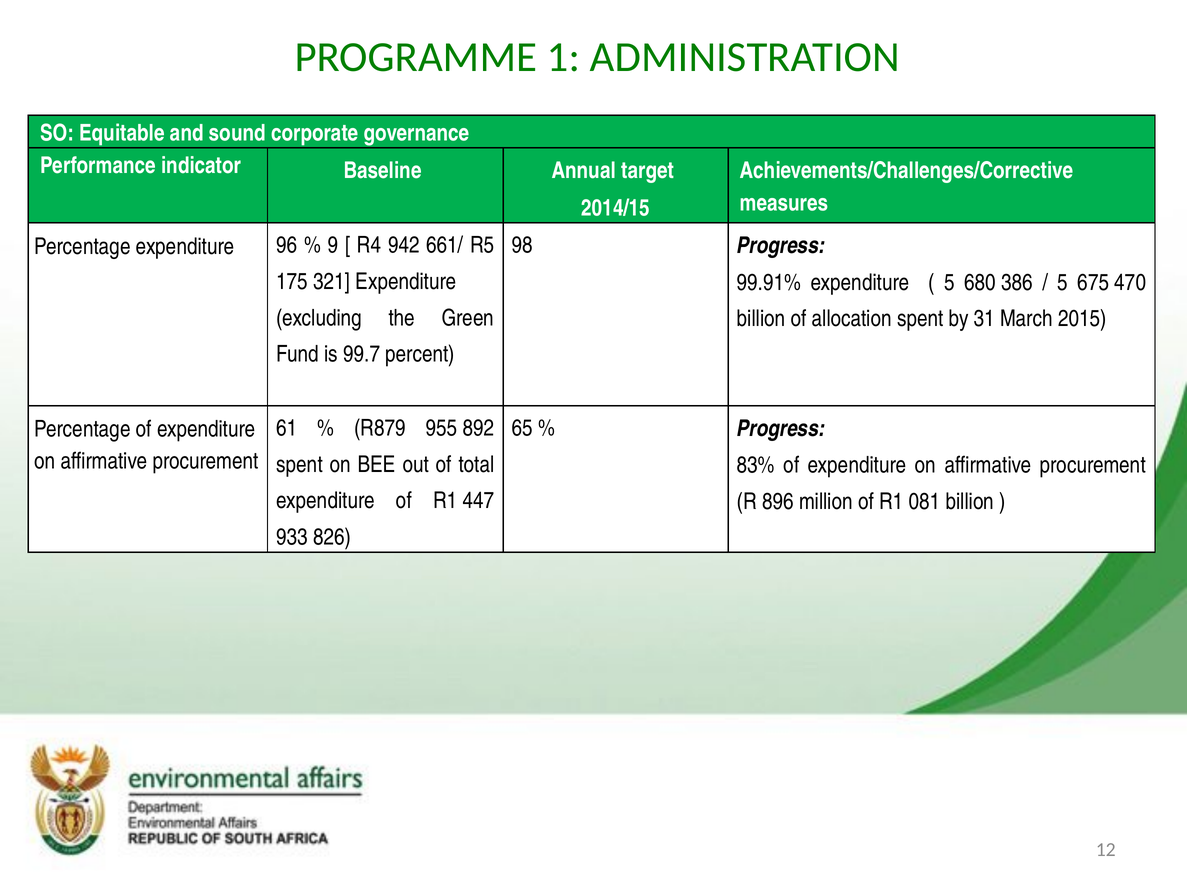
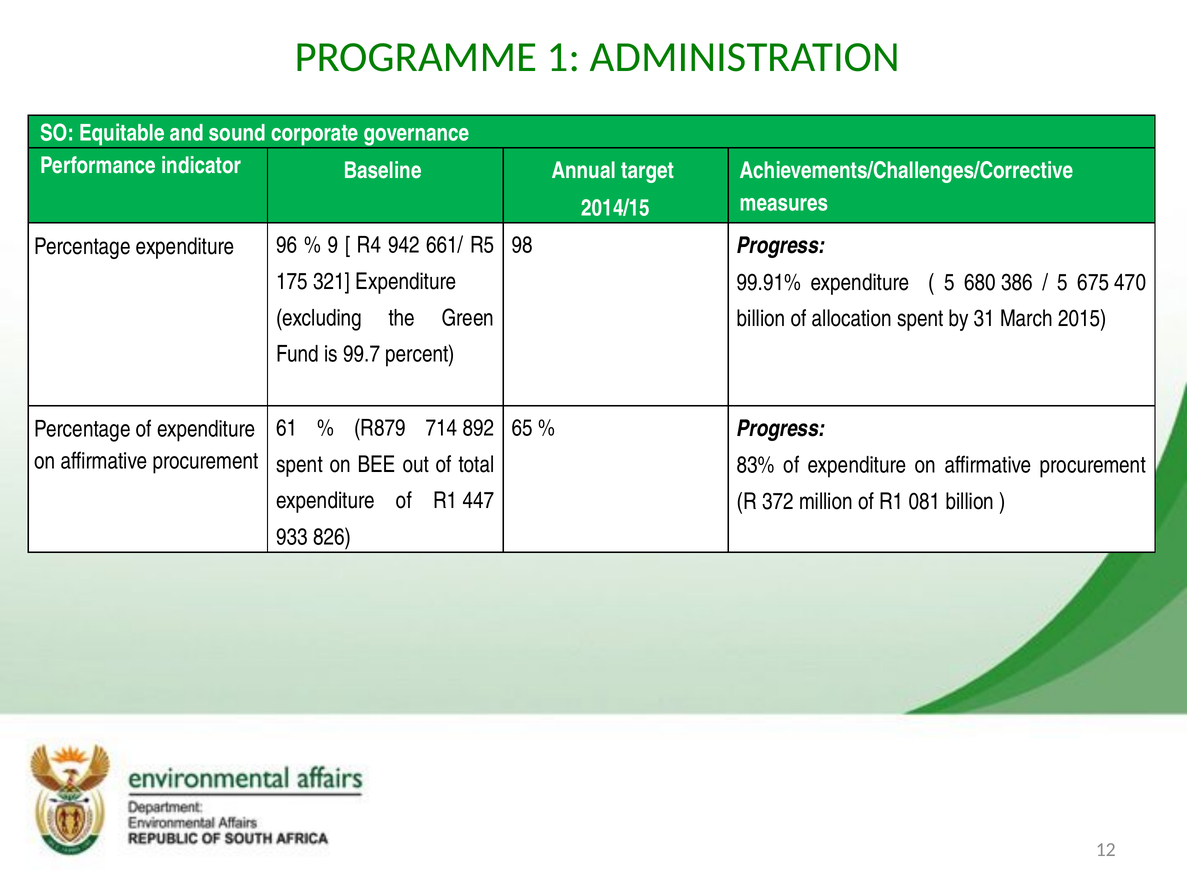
955: 955 -> 714 (441, 428)
896: 896 -> 372 (778, 502)
